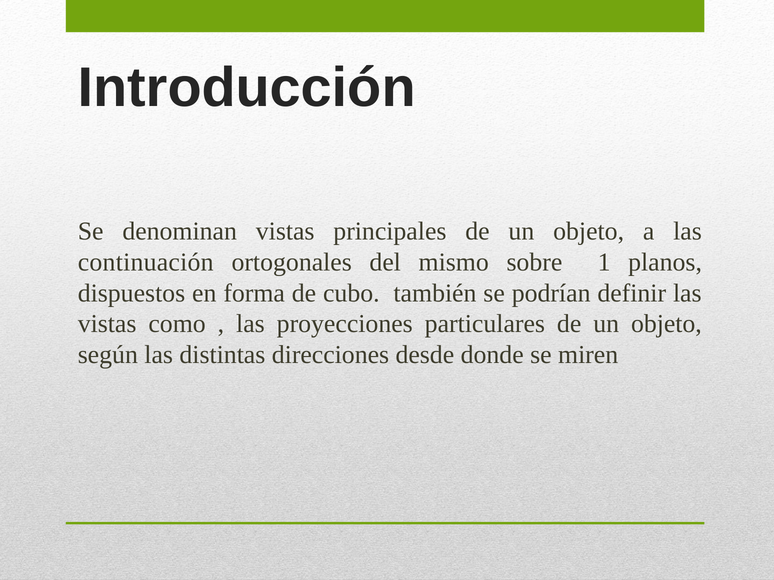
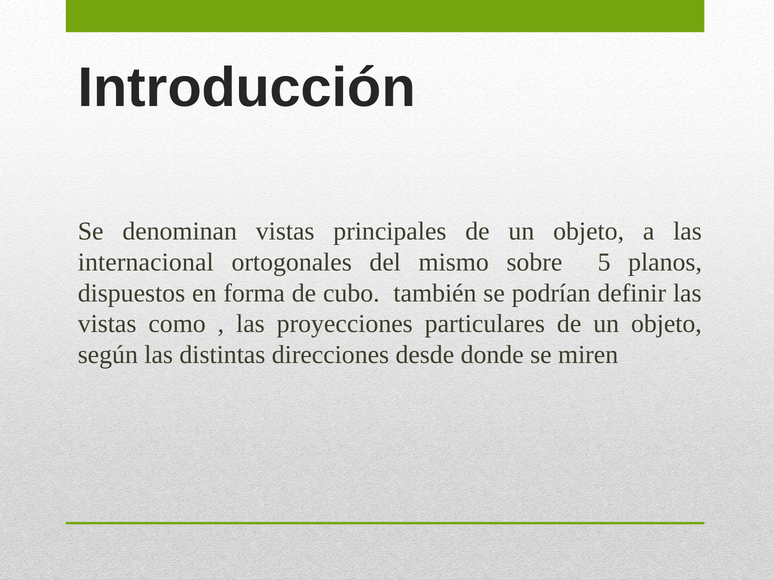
continuación: continuación -> internacional (146, 262)
1: 1 -> 5 (604, 262)
